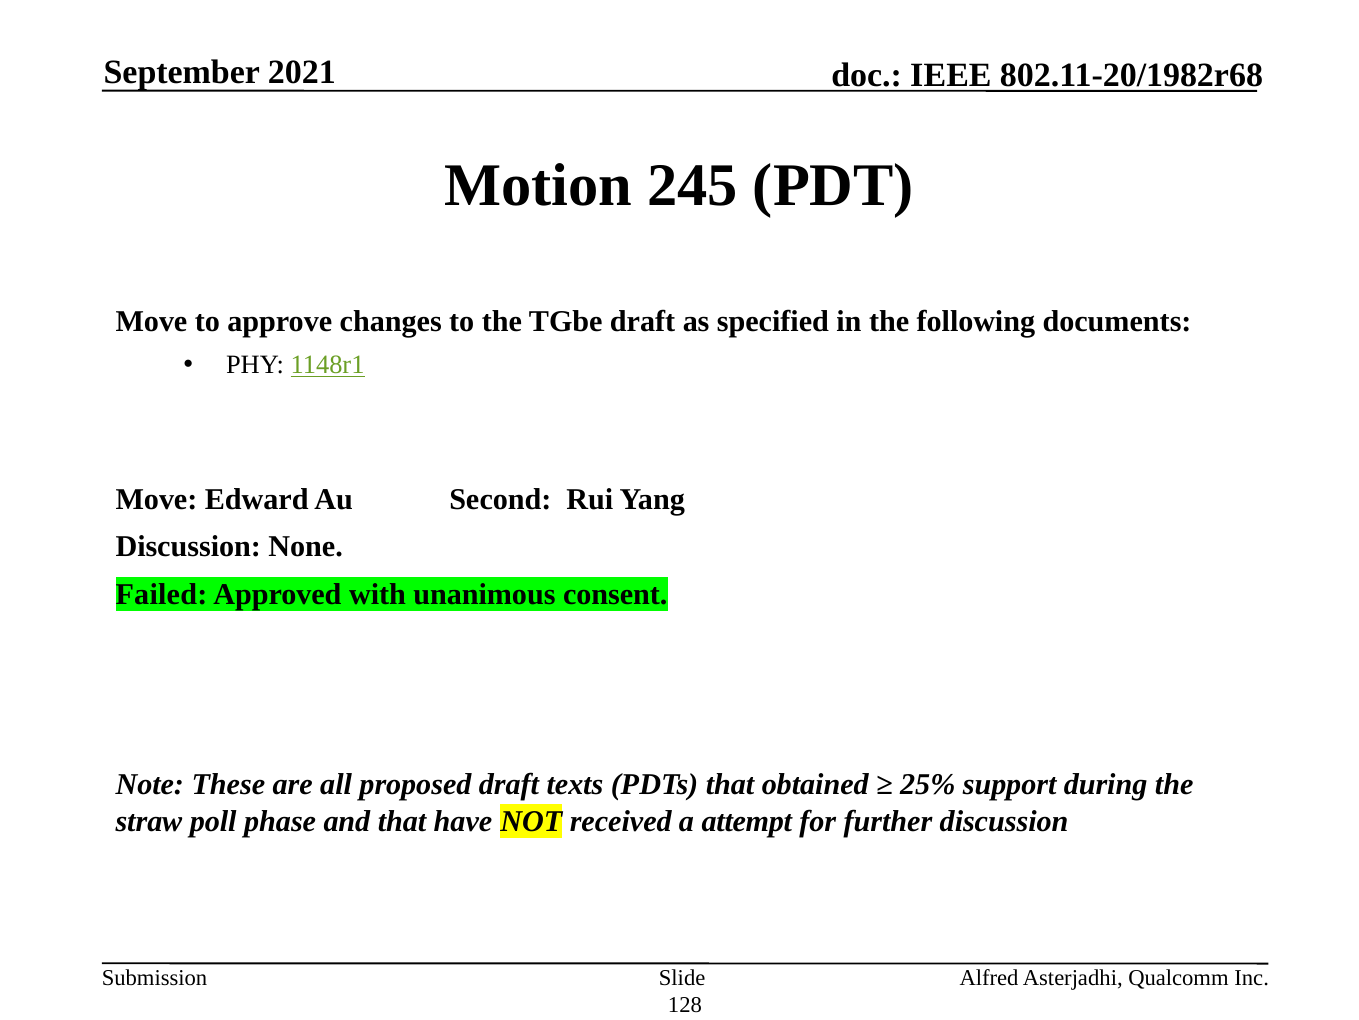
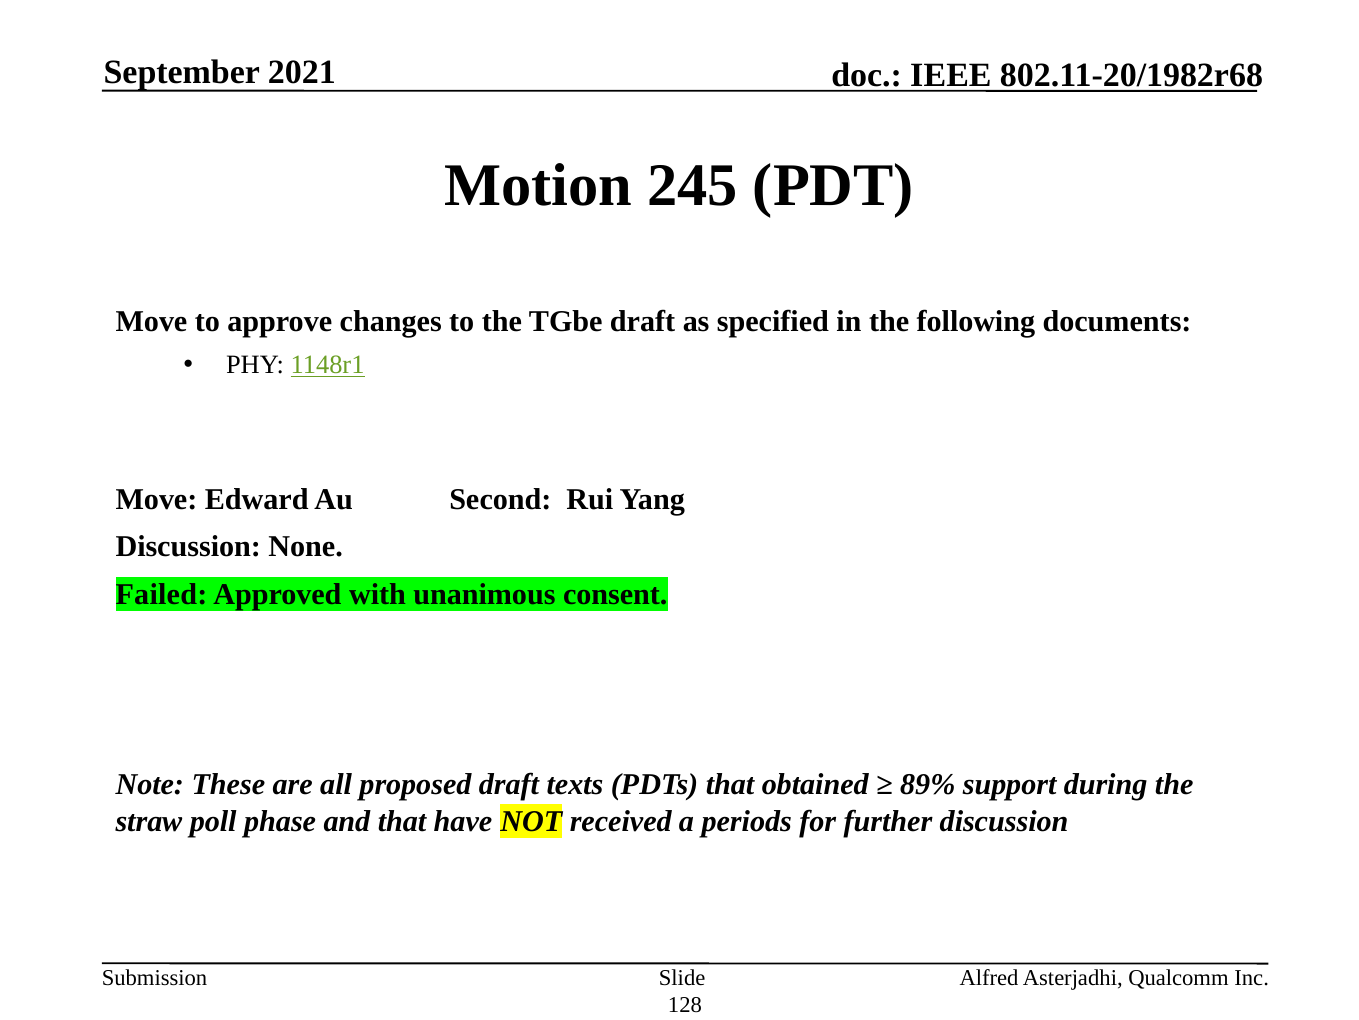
25%: 25% -> 89% (928, 784)
attempt: attempt -> periods (747, 821)
